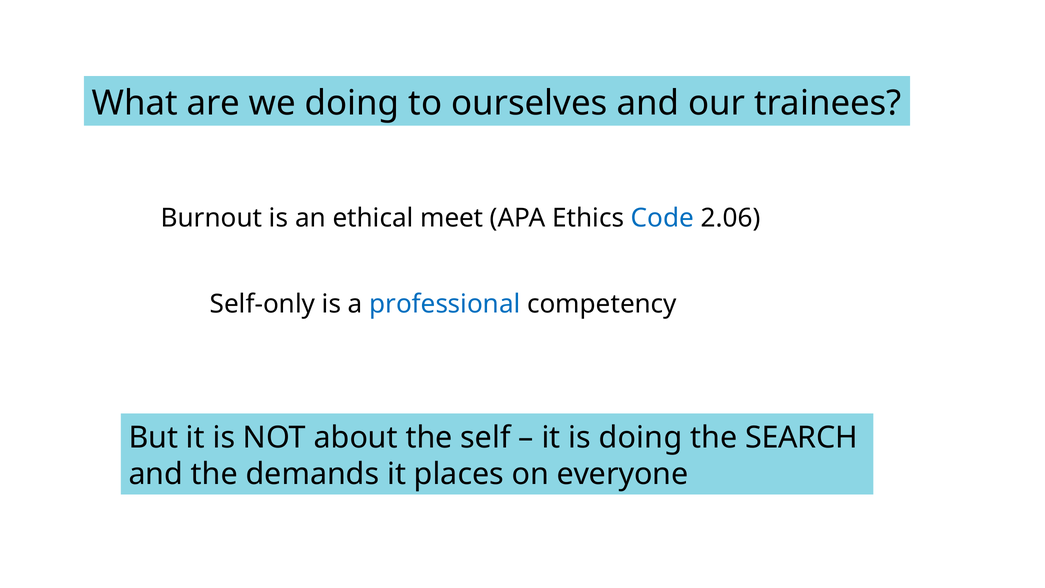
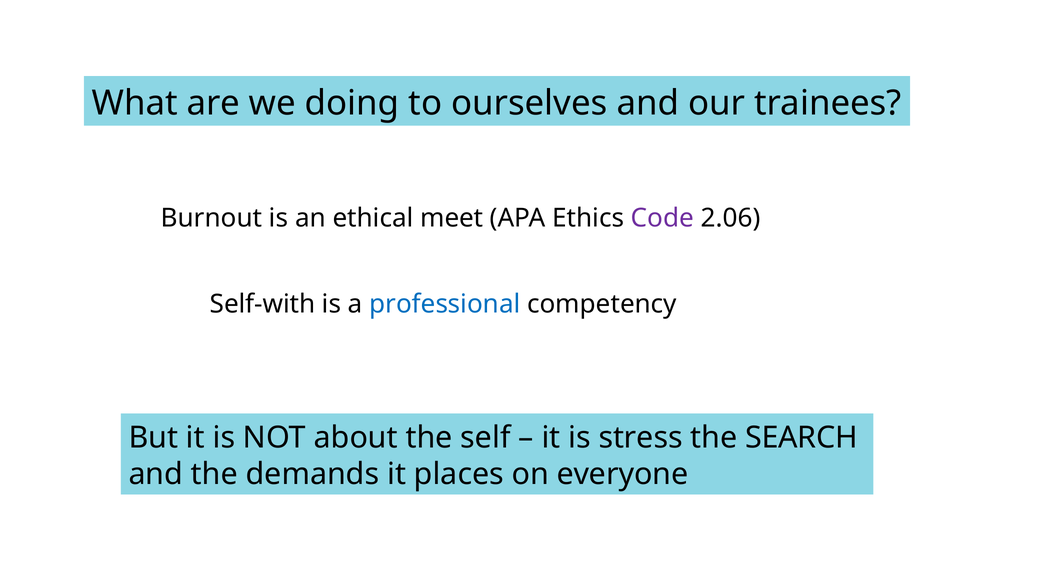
Code colour: blue -> purple (662, 218)
Self-only: Self-only -> Self-with (263, 304)
is doing: doing -> stress (641, 438)
